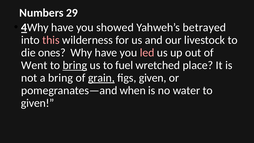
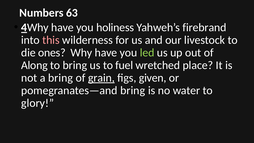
29: 29 -> 63 (72, 13)
showed: showed -> holiness (115, 27)
betrayed: betrayed -> firebrand (204, 27)
led colour: pink -> light green (147, 53)
Went: Went -> Along (34, 65)
bring underline: present -> none (75, 65)
pomegranates—and when: when -> bring (133, 90)
given: given -> glory (38, 103)
